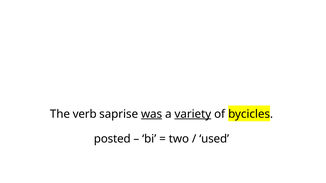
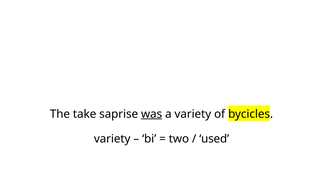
verb: verb -> take (85, 114)
variety underline: present -> none (193, 114)
posted: posted -> variety (112, 139)
